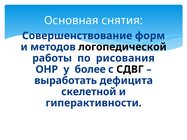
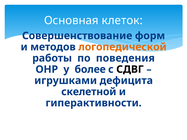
снятия: снятия -> клеток (122, 21)
логопедической colour: black -> orange (122, 47)
рисования: рисования -> поведения (125, 58)
выработать: выработать -> игрушками (66, 81)
